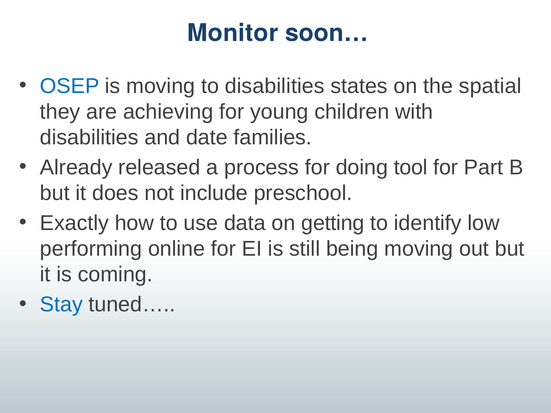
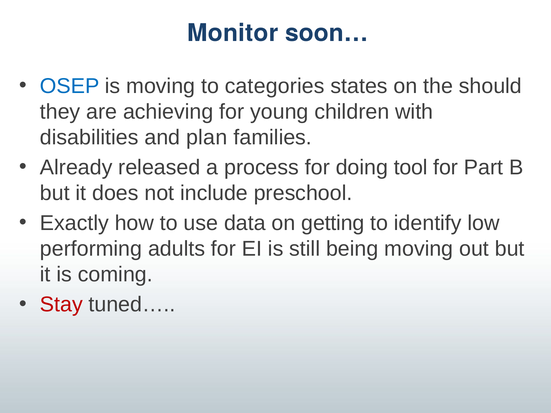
to disabilities: disabilities -> categories (275, 86)
spatial: spatial -> should (490, 86)
date: date -> plan (207, 137)
online: online -> adults (177, 249)
Stay colour: blue -> red (61, 305)
